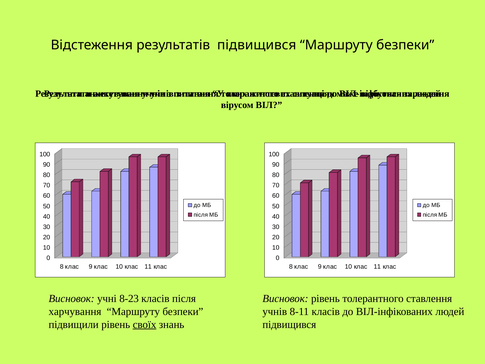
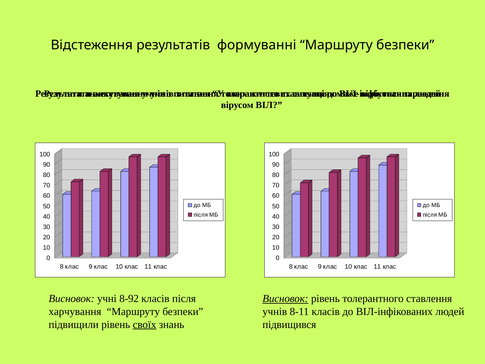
результатів підвищився: підвищився -> формуванні (257, 45)
8-23: 8-23 -> 8-92 (129, 298)
Висновок underline: none -> present (285, 298)
